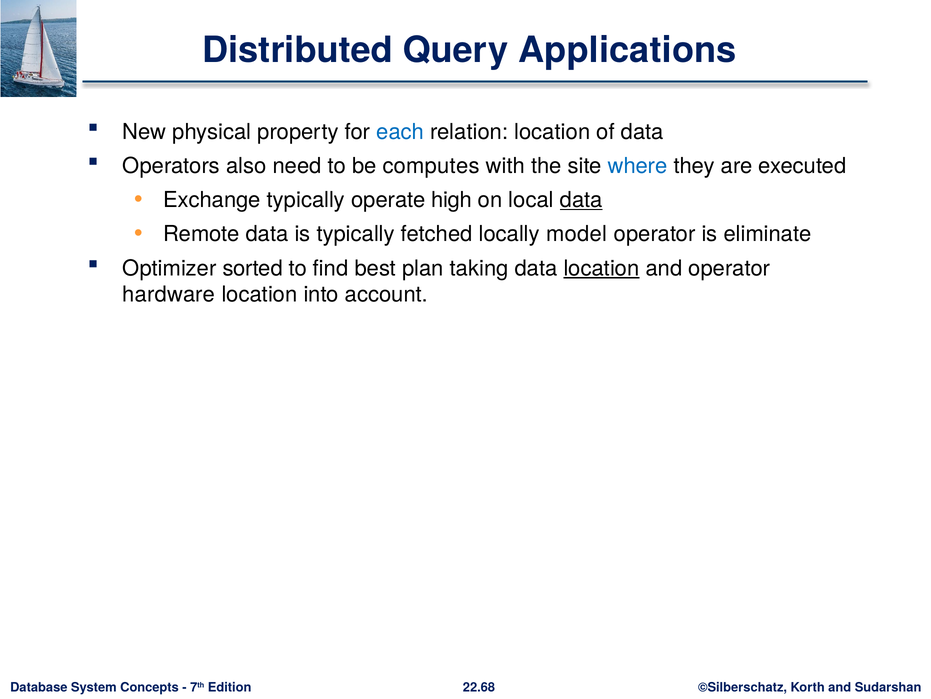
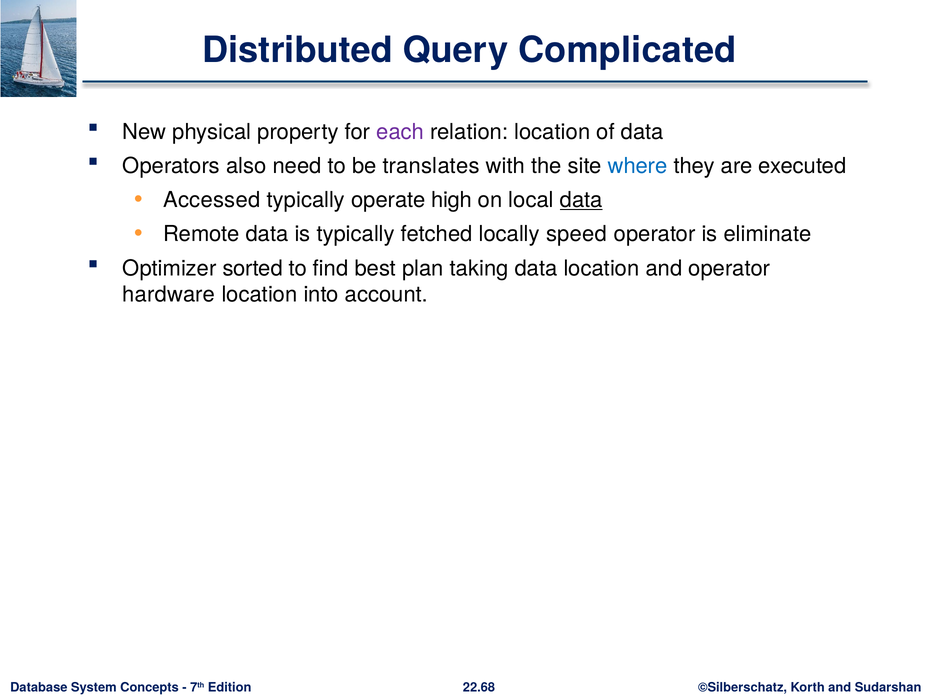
Applications: Applications -> Complicated (627, 50)
each colour: blue -> purple (400, 132)
computes: computes -> translates (431, 166)
Exchange: Exchange -> Accessed (212, 200)
model: model -> speed (577, 234)
location underline: present -> none (601, 268)
